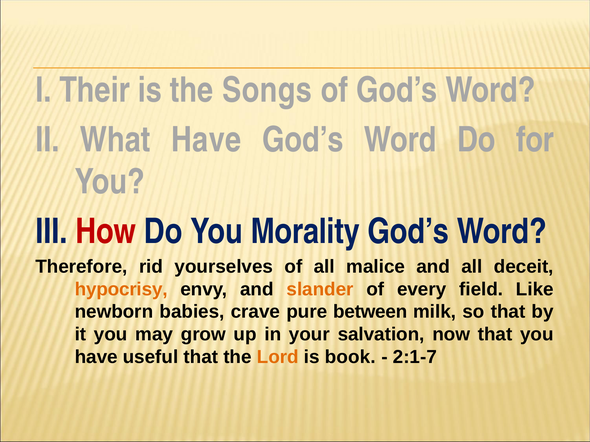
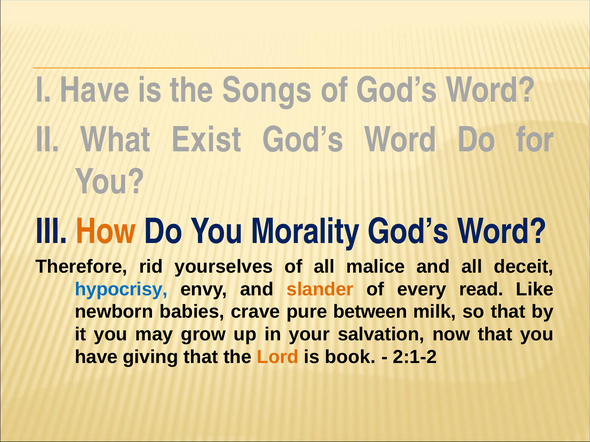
I Their: Their -> Have (94, 90)
What Have: Have -> Exist (206, 140)
How colour: red -> orange (106, 232)
hypocrisy colour: orange -> blue (121, 290)
field: field -> read (481, 290)
useful: useful -> giving (151, 357)
2:1-7: 2:1-7 -> 2:1-2 (415, 357)
